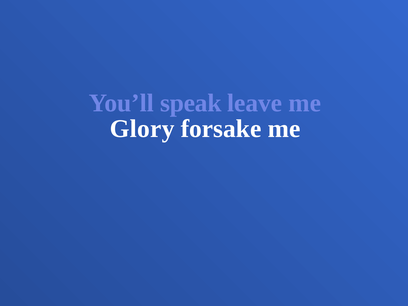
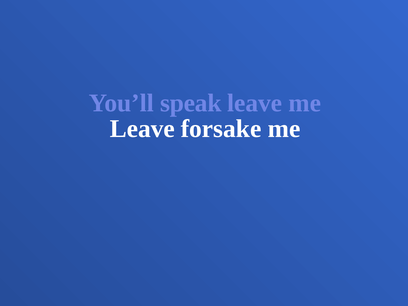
Glory: Glory -> Leave (142, 129)
